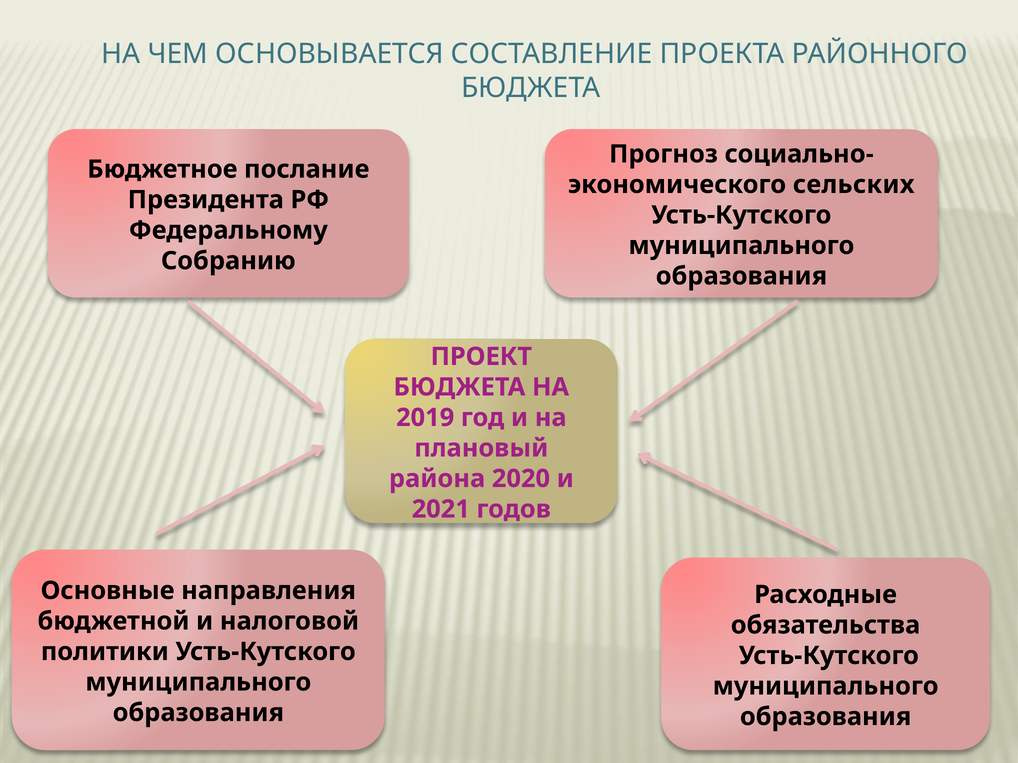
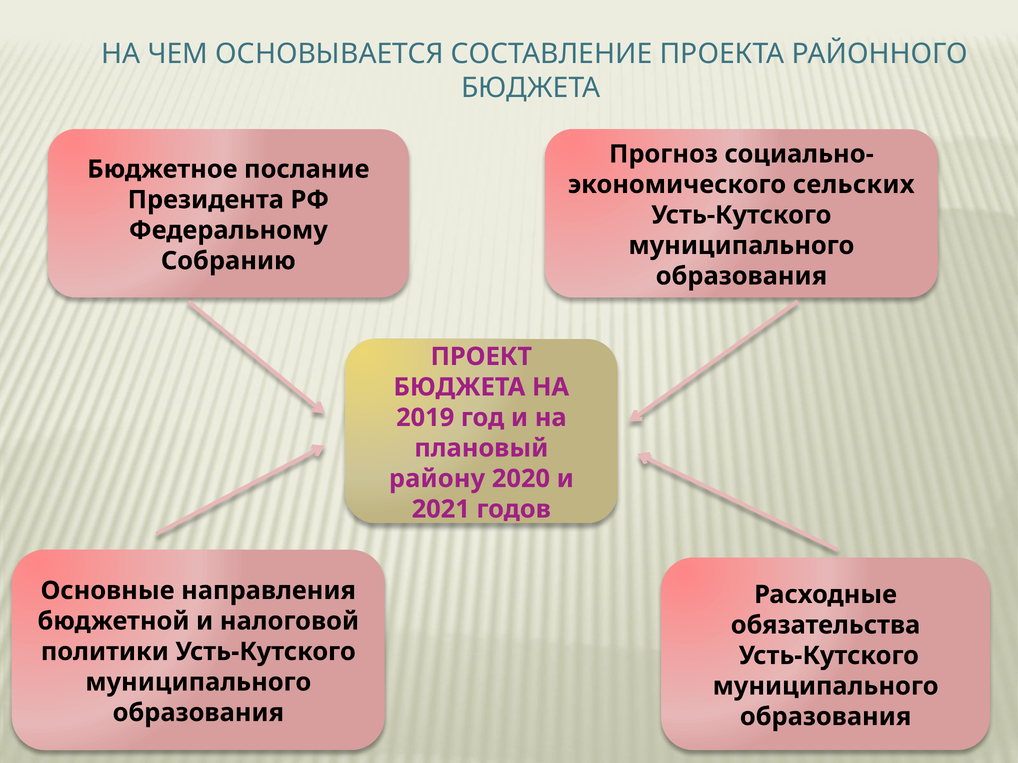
района: района -> району (437, 479)
